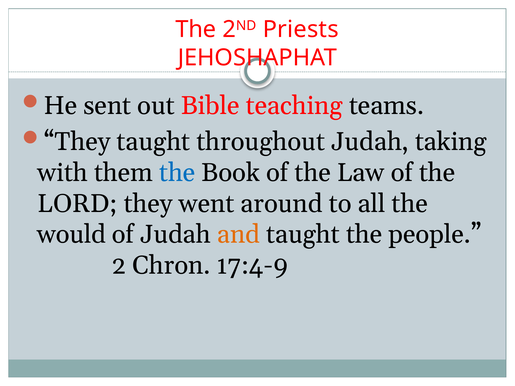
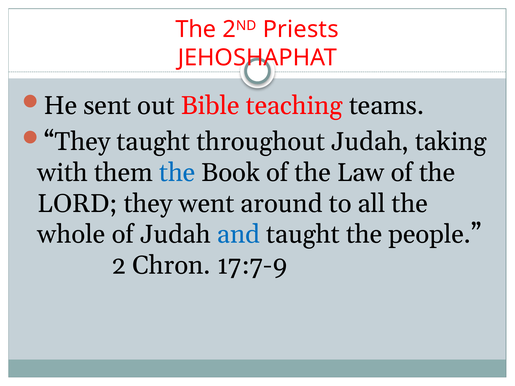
would: would -> whole (71, 235)
and colour: orange -> blue (239, 235)
17:4-9: 17:4-9 -> 17:7-9 (252, 265)
